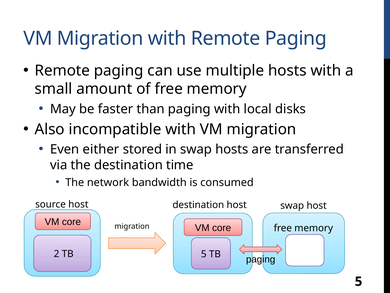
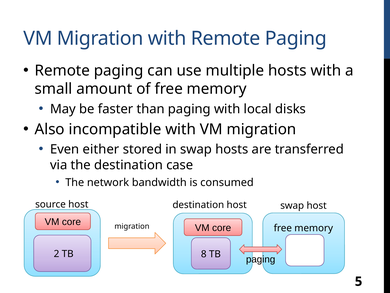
time: time -> case (180, 165)
TB 5: 5 -> 8 (204, 254)
